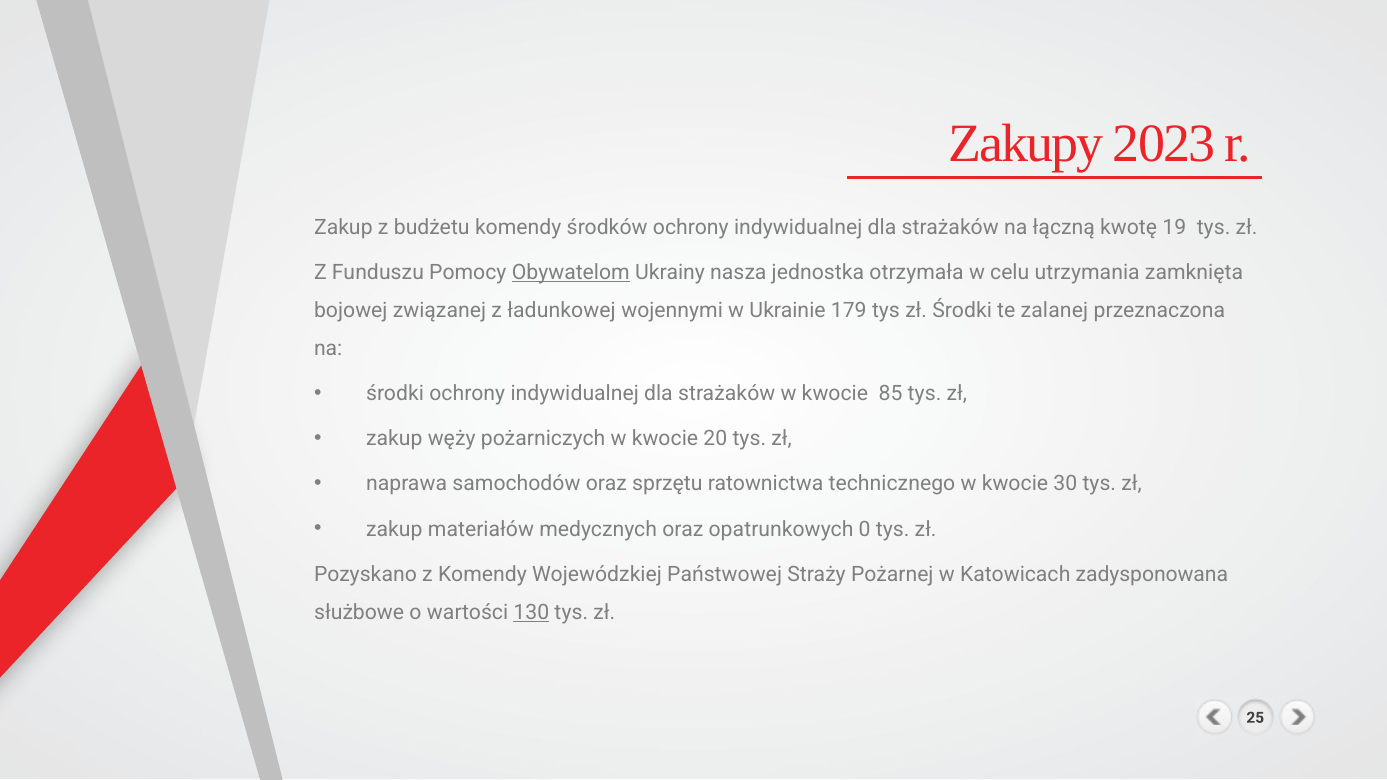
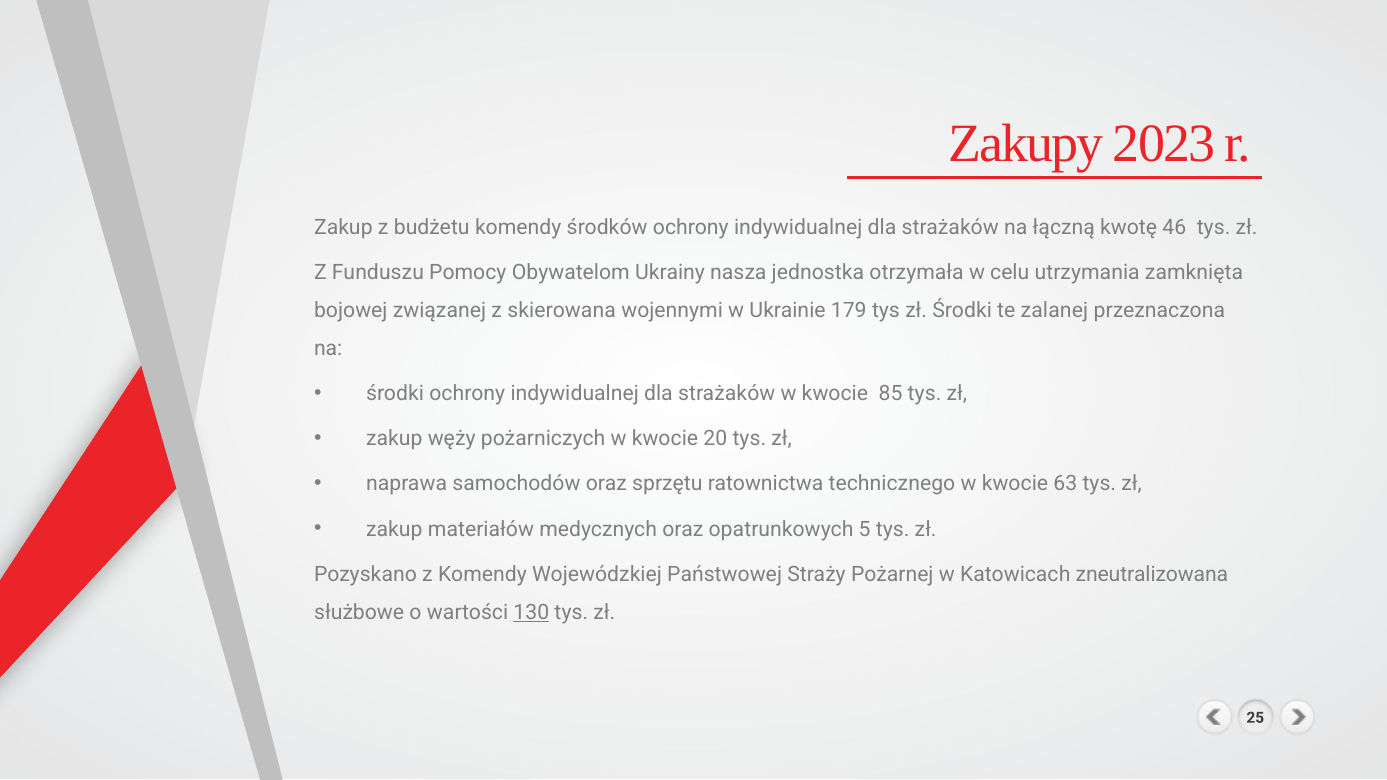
19: 19 -> 46 (1174, 227)
Obywatelom underline: present -> none (571, 272)
ładunkowej: ładunkowej -> skierowana (562, 311)
30: 30 -> 63 (1065, 484)
0: 0 -> 5 (865, 529)
zadysponowana: zadysponowana -> zneutralizowana (1152, 574)
